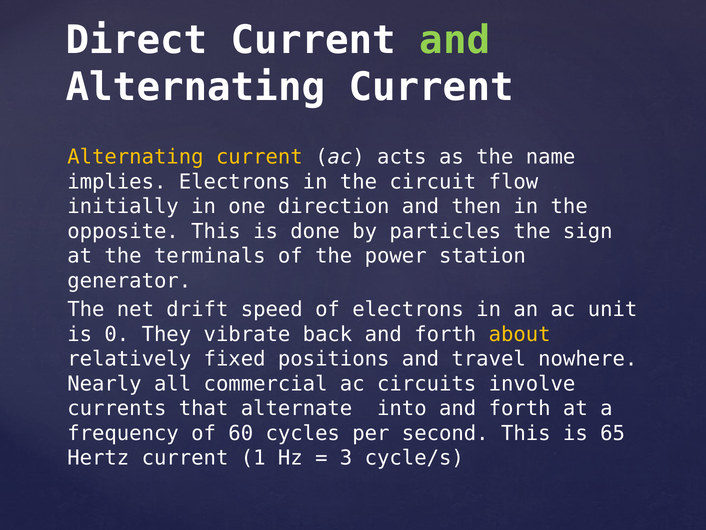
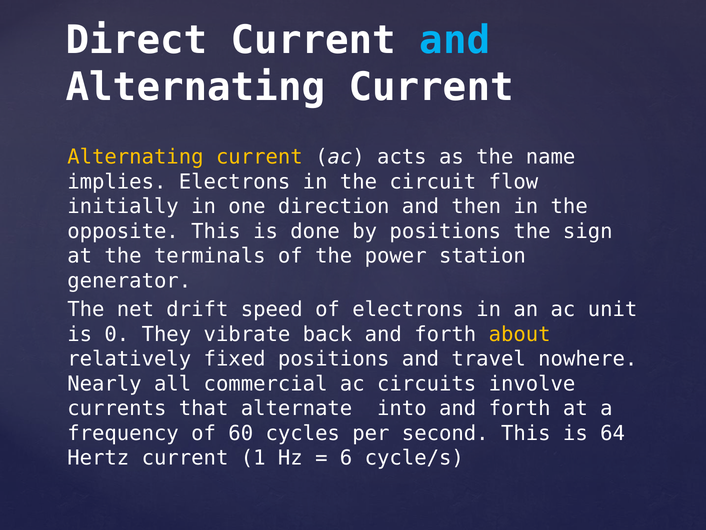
and colour: light green -> light blue (455, 40)
by particles: particles -> positions (445, 231)
65: 65 -> 64 (613, 433)
3: 3 -> 6 (346, 458)
